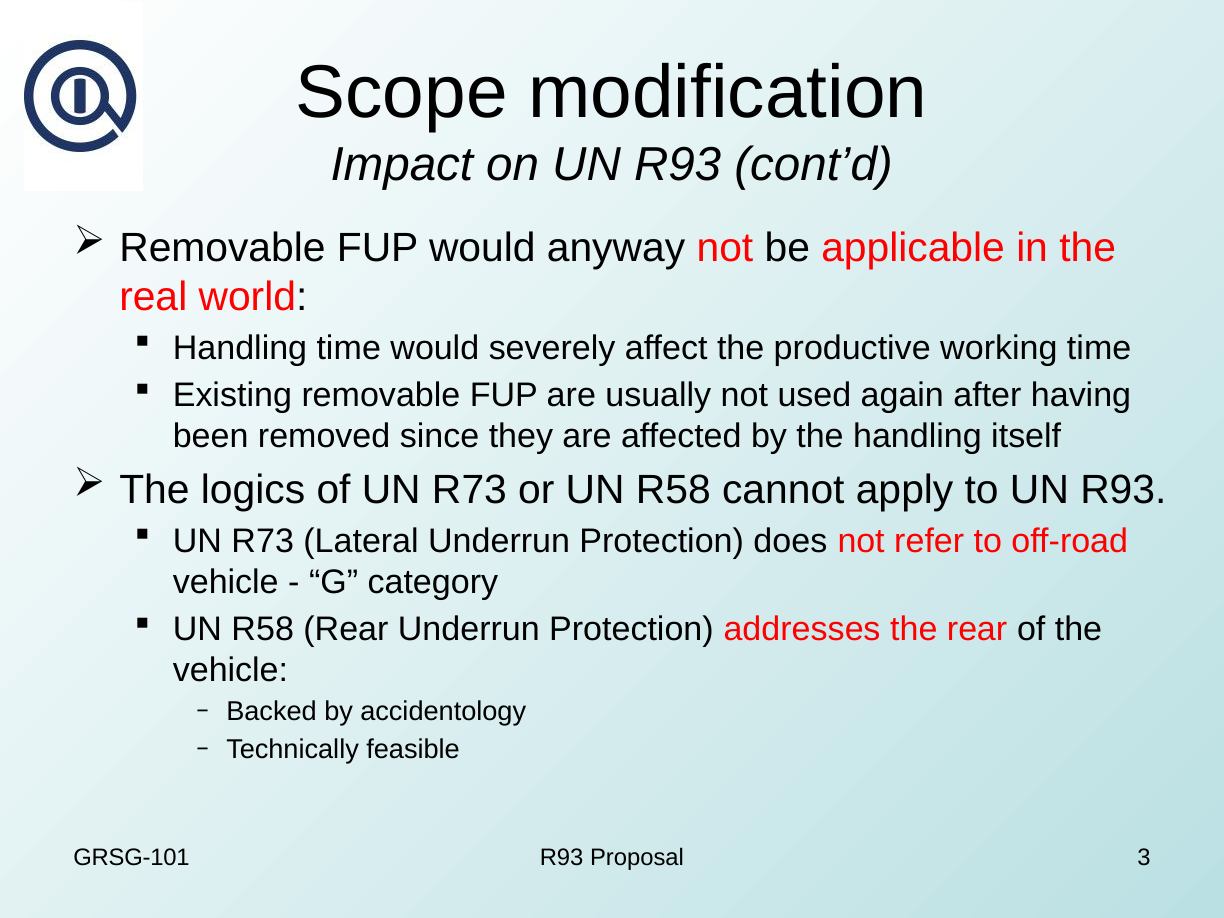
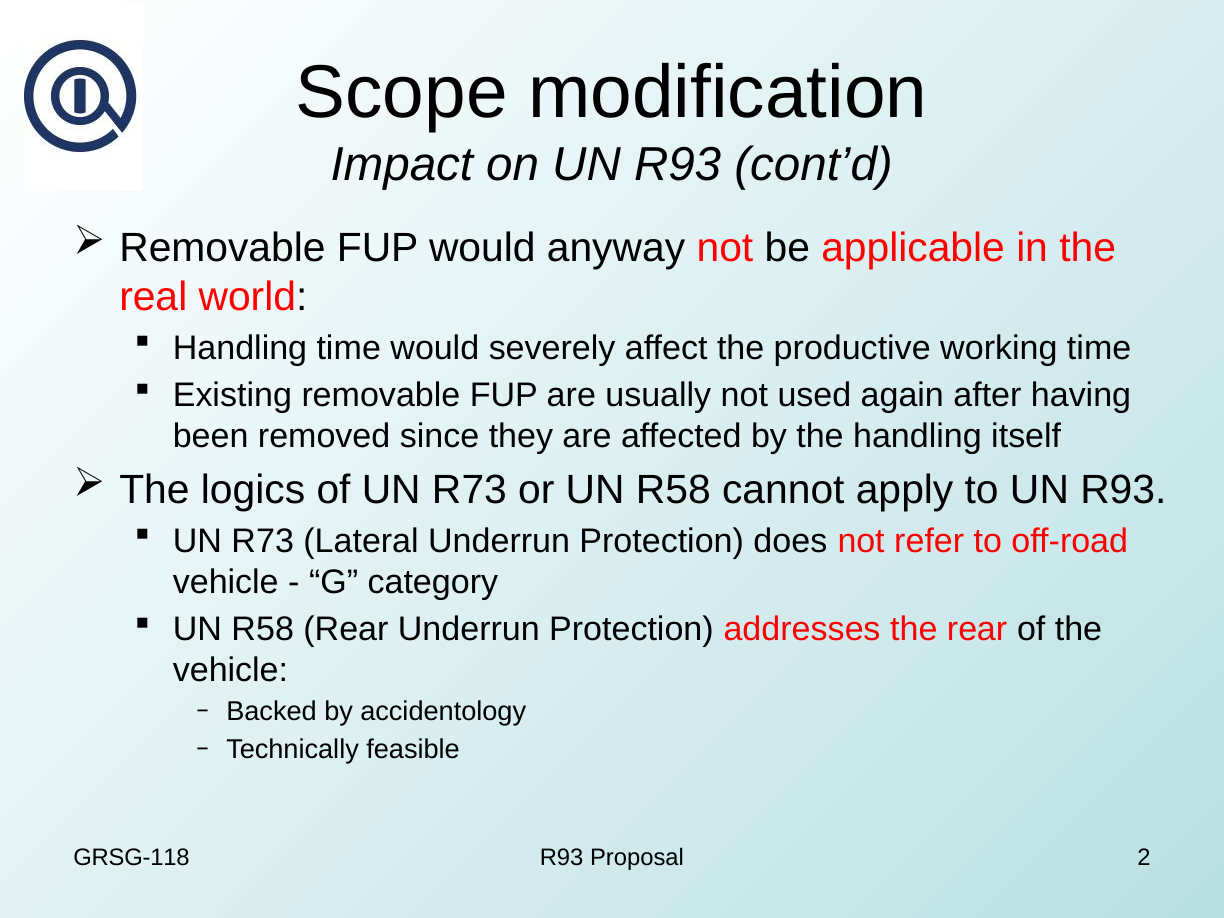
GRSG-101: GRSG-101 -> GRSG-118 (132, 858)
3: 3 -> 2 (1144, 858)
